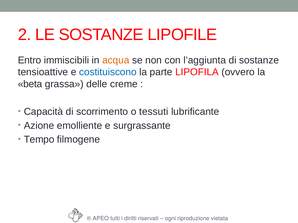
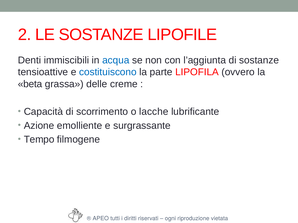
Entro: Entro -> Denti (29, 60)
acqua colour: orange -> blue (116, 60)
tessuti: tessuti -> lacche (154, 112)
